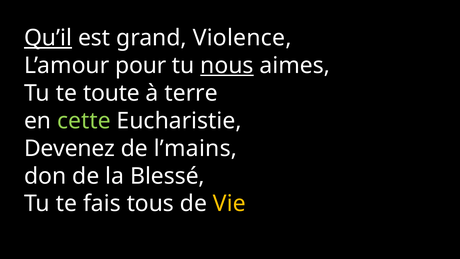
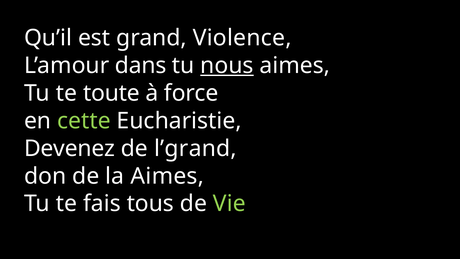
Qu’il underline: present -> none (48, 38)
pour: pour -> dans (141, 66)
terre: terre -> force (191, 93)
l’mains: l’mains -> l’grand (195, 148)
la Blessé: Blessé -> Aimes (167, 176)
Vie colour: yellow -> light green (229, 204)
